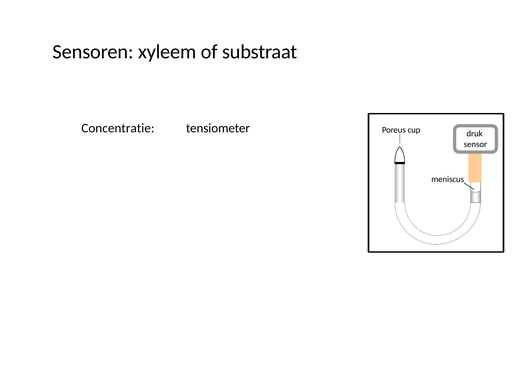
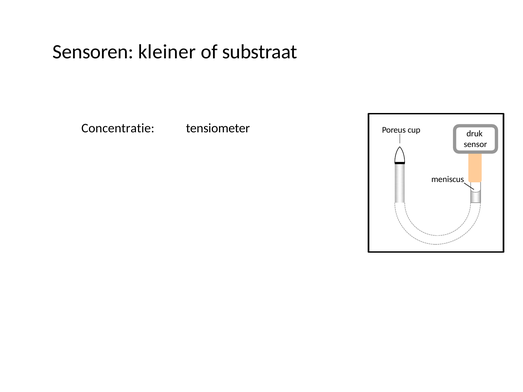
xyleem: xyleem -> kleiner (167, 52)
